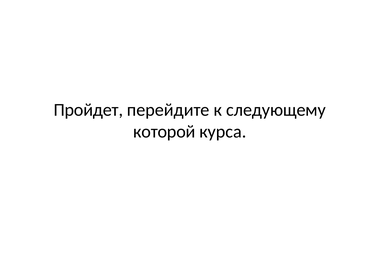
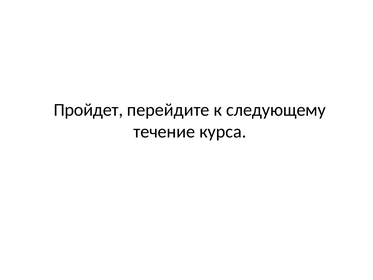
которой: которой -> течение (164, 132)
